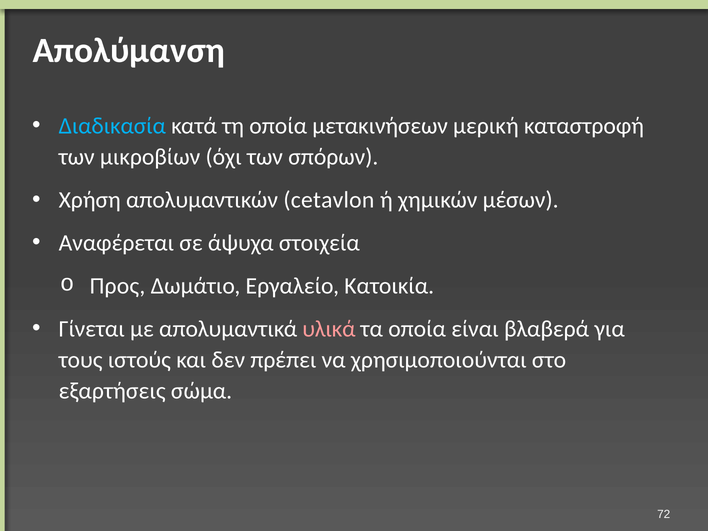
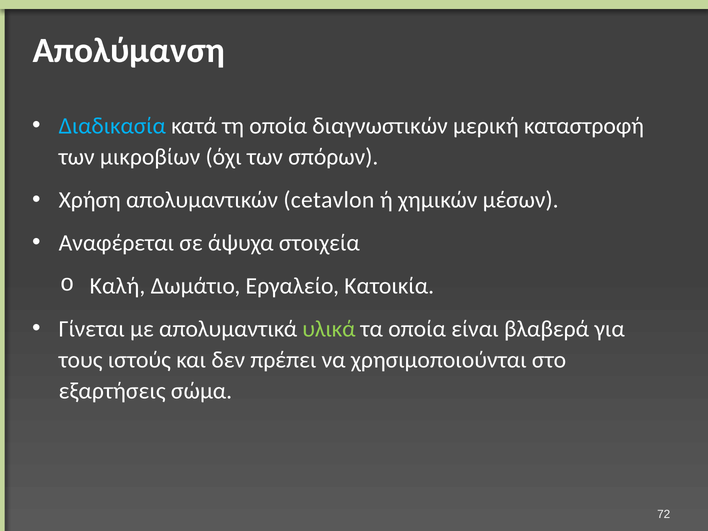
μετακινήσεων: μετακινήσεων -> διαγνωστικών (380, 126)
Προς: Προς -> Καλή (118, 286)
υλικά colour: pink -> light green (329, 329)
